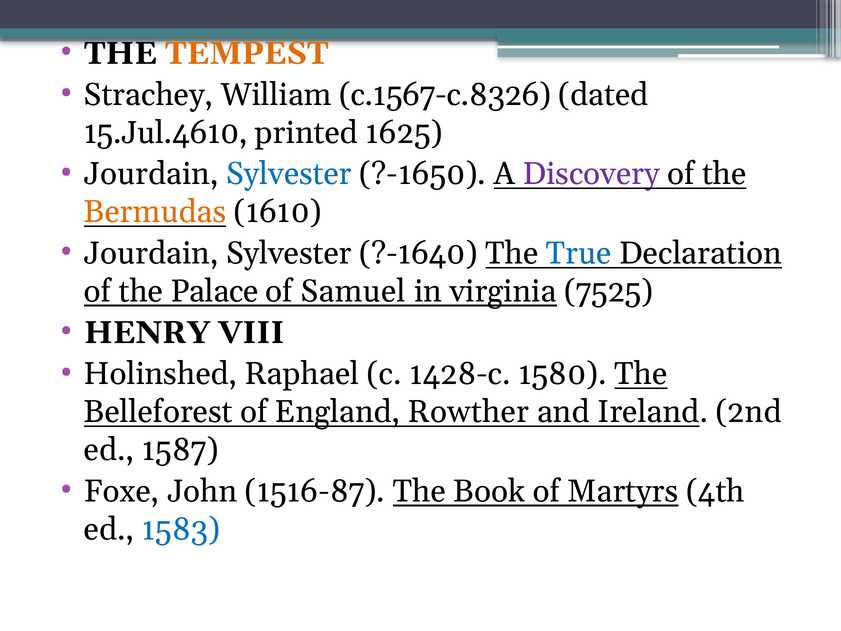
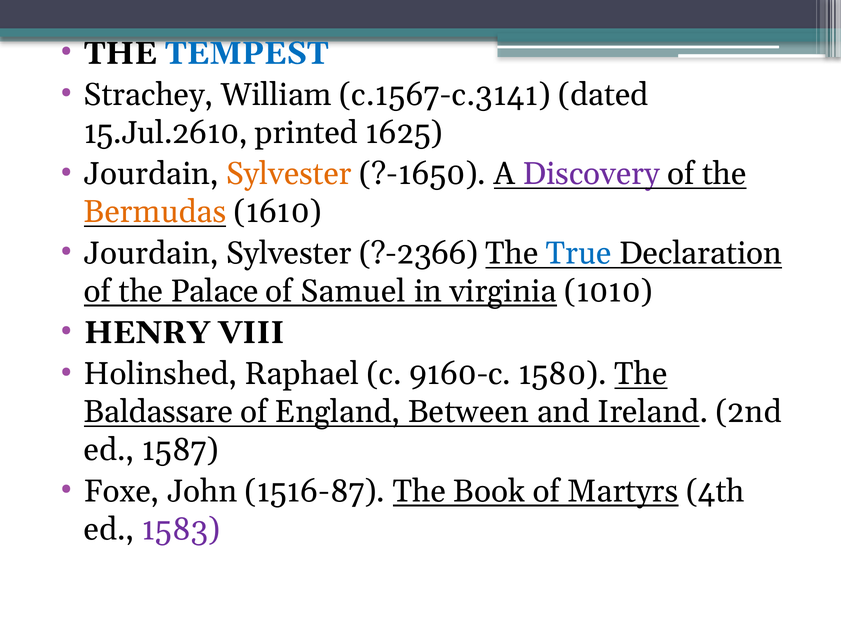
TEMPEST colour: orange -> blue (247, 53)
c.1567-c.8326: c.1567-c.8326 -> c.1567-c.3141 (445, 95)
15.Jul.4610: 15.Jul.4610 -> 15.Jul.2610 (166, 133)
Sylvester colour: blue -> orange (289, 174)
?-1640: ?-1640 -> ?-2366 (419, 253)
7525: 7525 -> 1010 (609, 291)
1428-c: 1428-c -> 9160-c (460, 374)
Belleforest: Belleforest -> Baldassare (158, 412)
Rowther: Rowther -> Between (469, 412)
1583 colour: blue -> purple (181, 529)
